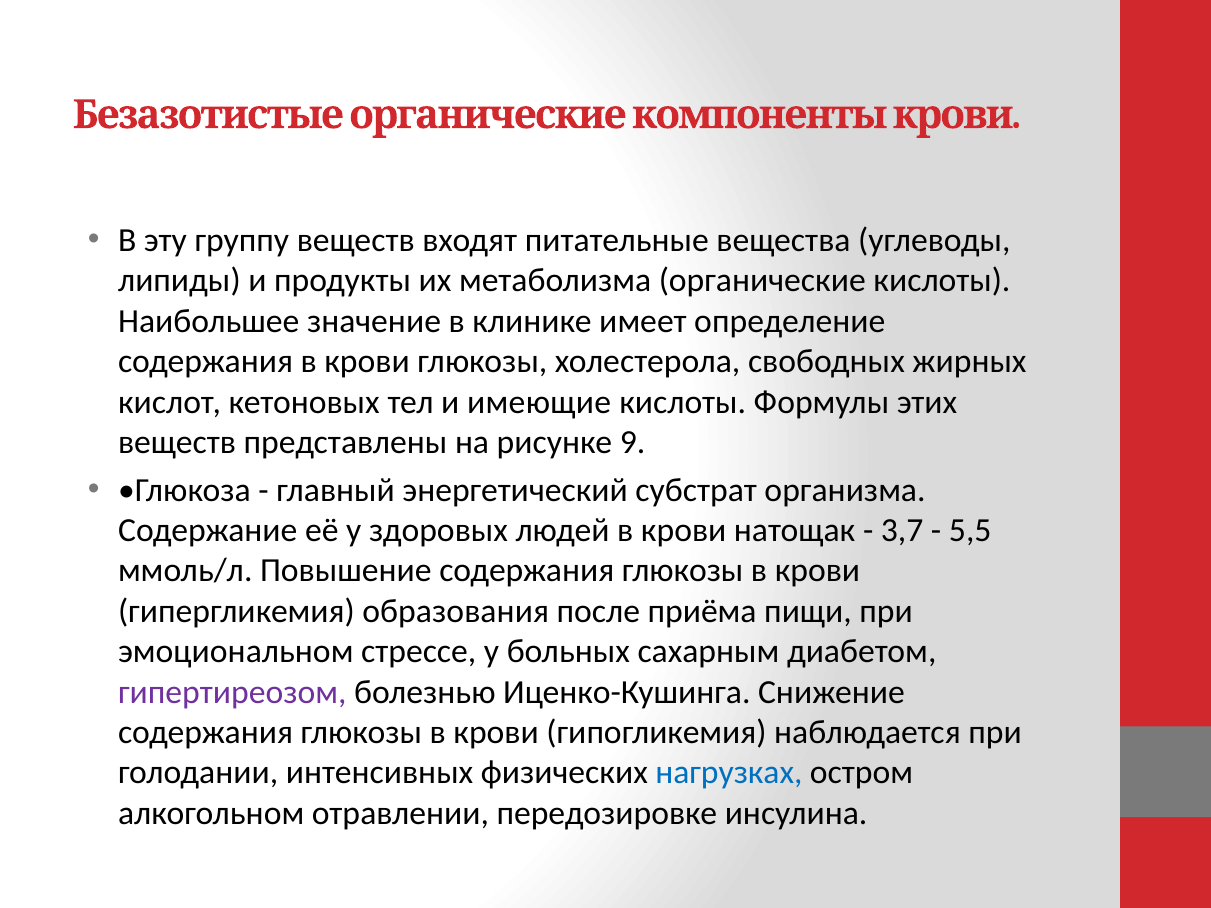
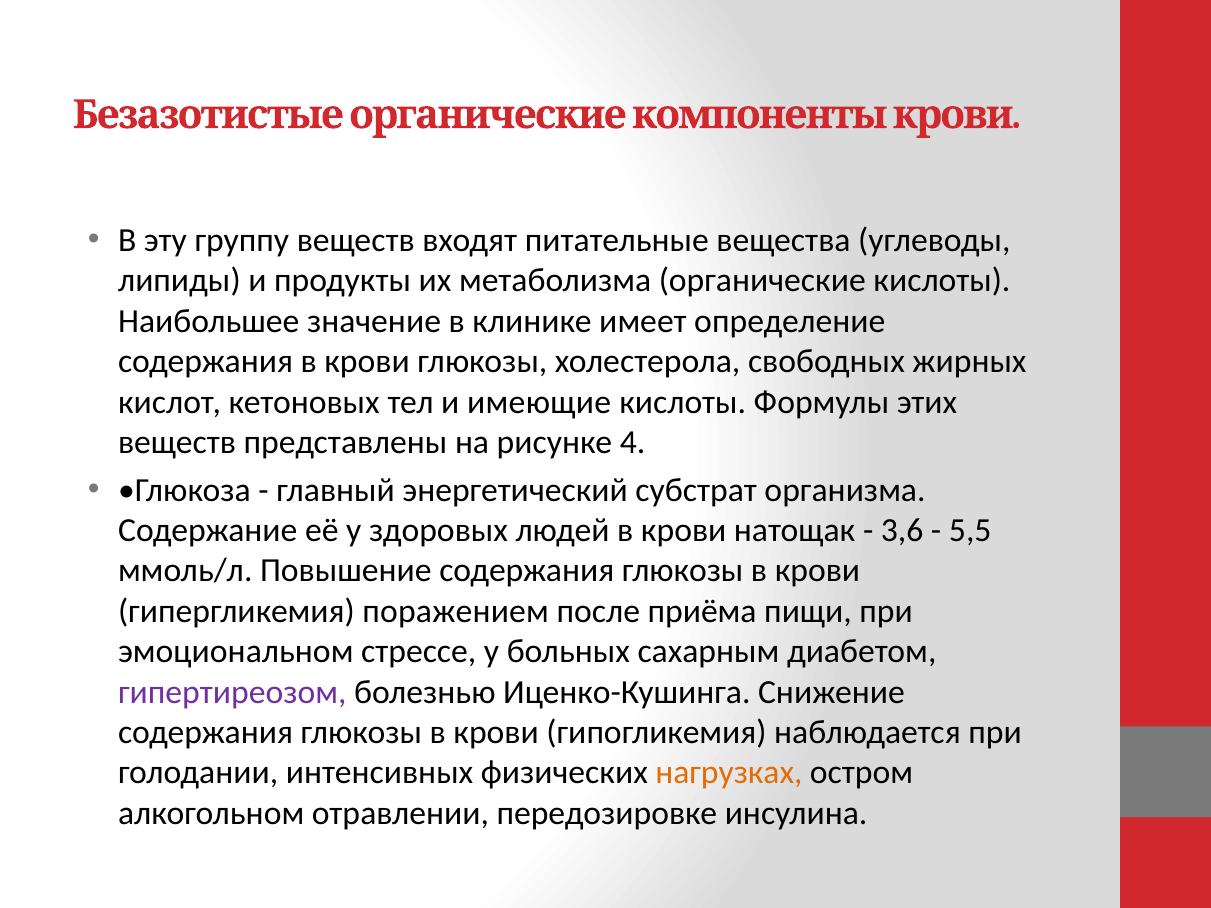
9: 9 -> 4 (633, 442)
3,7: 3,7 -> 3,6 (902, 531)
образования: образования -> поражением (456, 611)
нагрузках colour: blue -> orange (729, 773)
